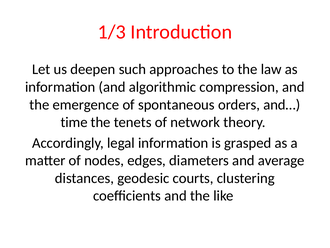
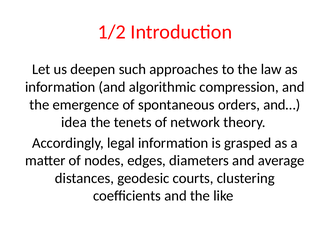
1/3: 1/3 -> 1/2 (112, 32)
time: time -> idea (74, 122)
